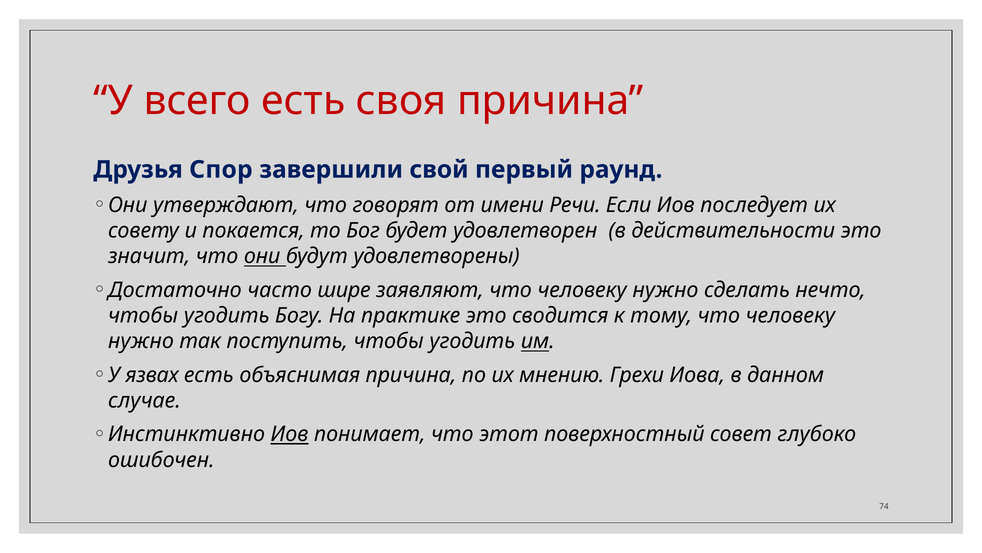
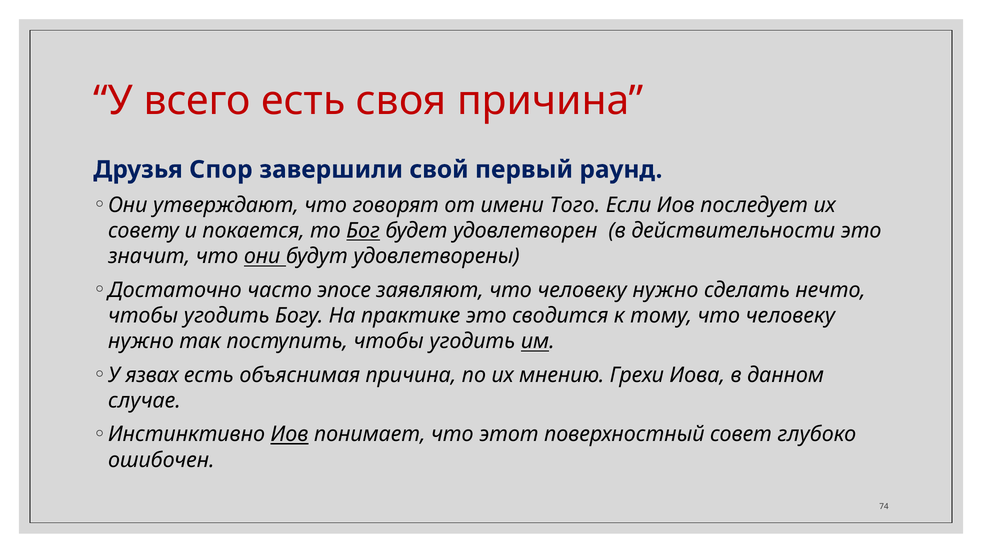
Речи: Речи -> Того (575, 205)
Бог underline: none -> present (363, 230)
шире: шире -> эпосе (344, 290)
